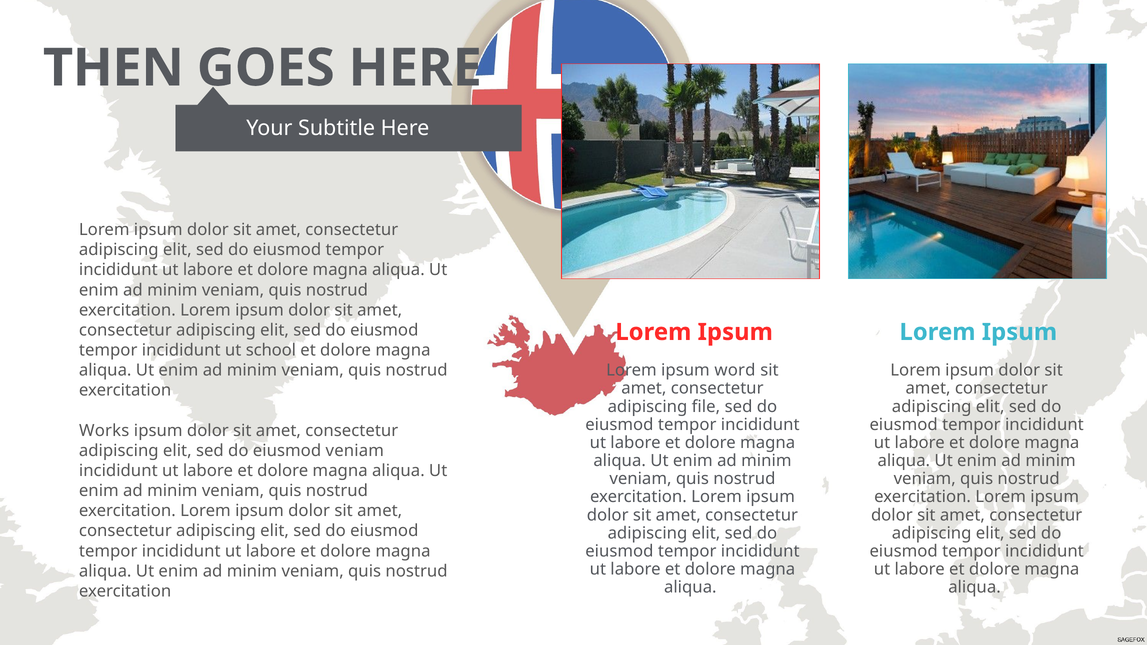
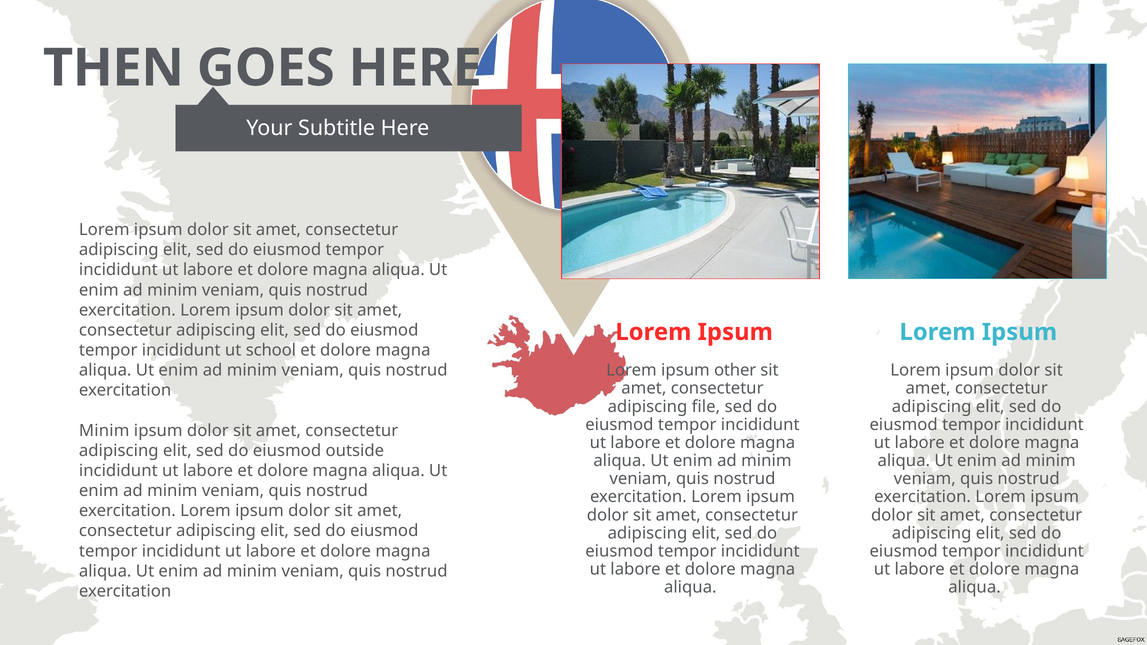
word: word -> other (735, 370)
Works: Works -> Minim (104, 431)
eiusmod veniam: veniam -> outside (355, 451)
